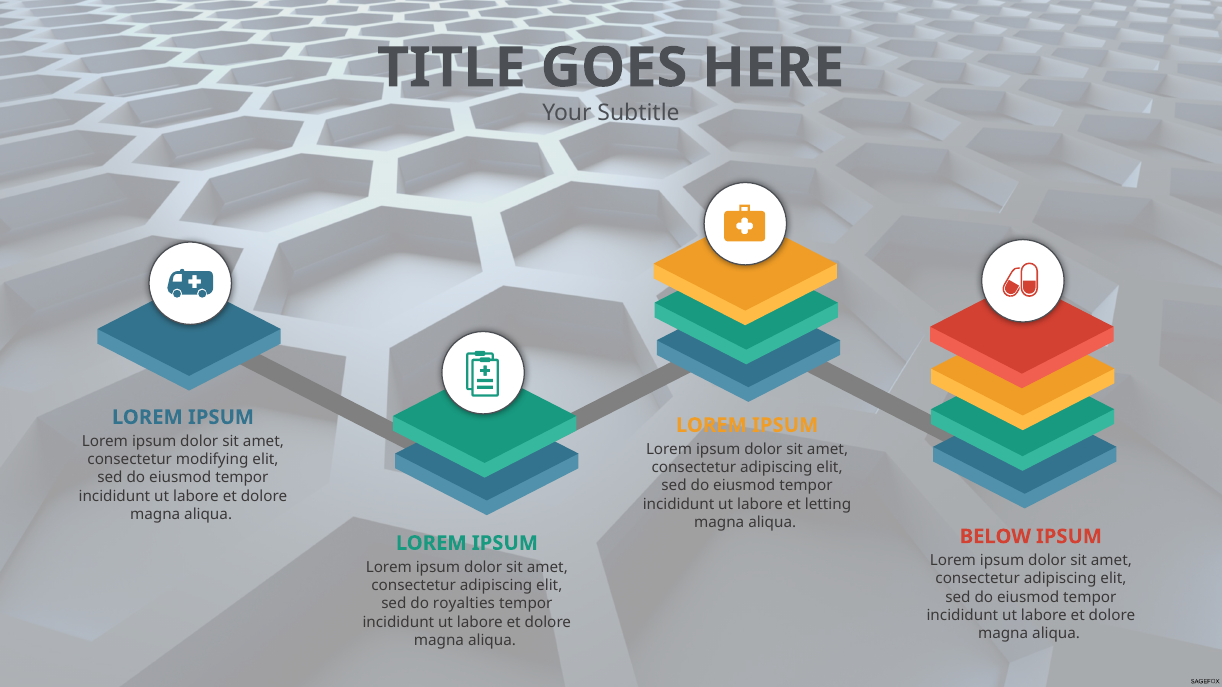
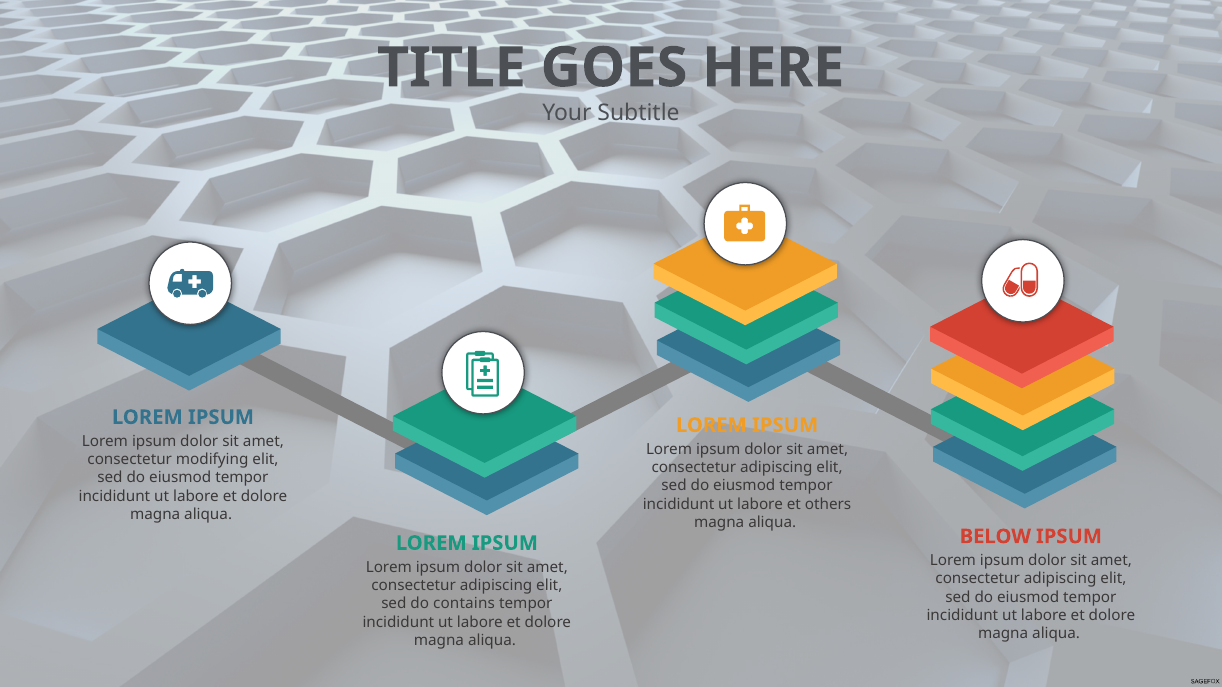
letting: letting -> others (828, 504)
royalties: royalties -> contains (464, 604)
